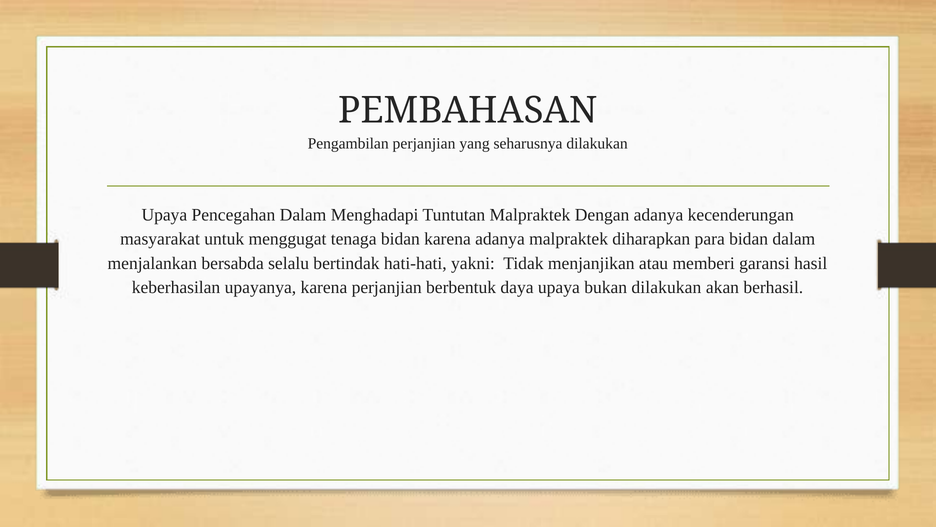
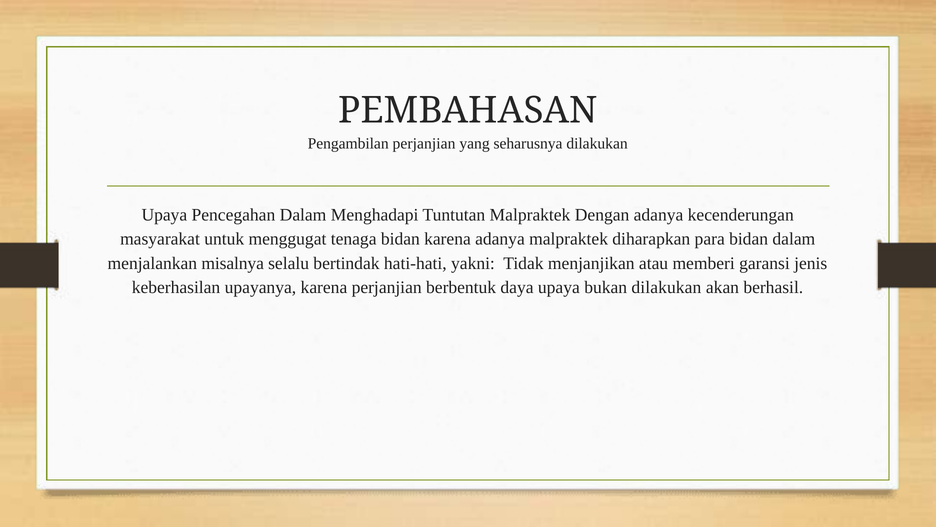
bersabda: bersabda -> misalnya (233, 263)
hasil: hasil -> jenis (811, 263)
